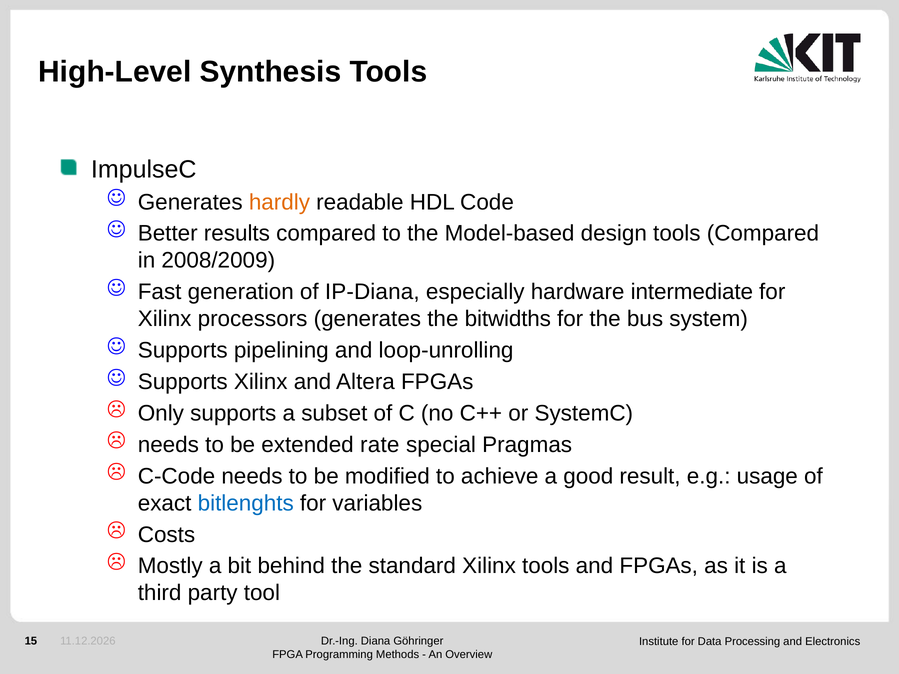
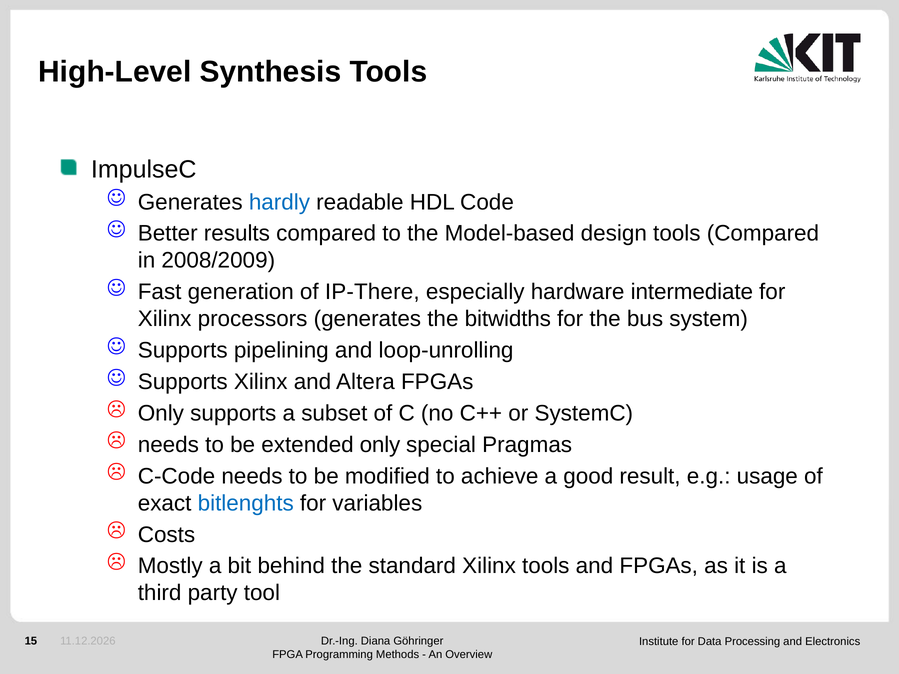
hardly colour: orange -> blue (279, 202)
IP-Diana: IP-Diana -> IP-There (372, 292)
extended rate: rate -> only (380, 445)
